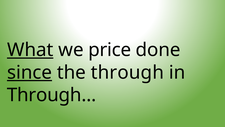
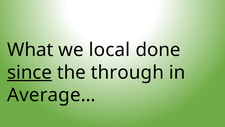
What underline: present -> none (30, 50)
price: price -> local (109, 50)
Through…: Through… -> Average… (51, 95)
